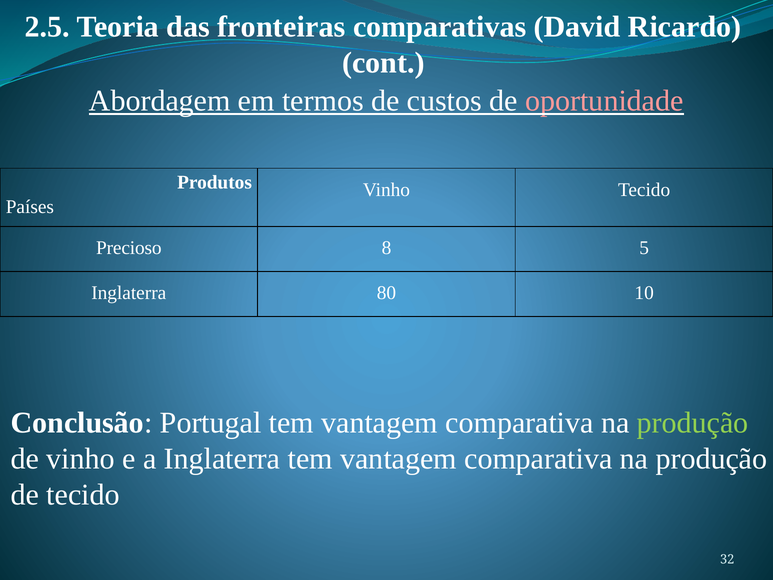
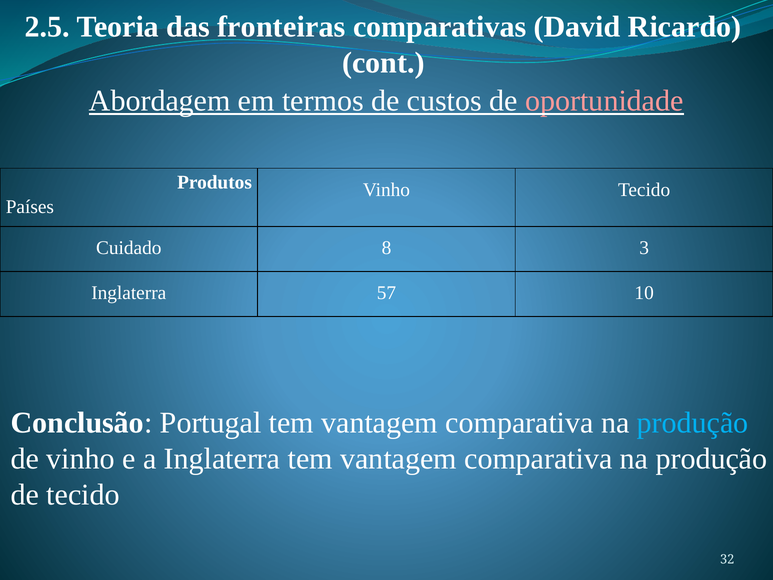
Precioso: Precioso -> Cuidado (129, 248)
5: 5 -> 3 (644, 248)
80: 80 -> 57 (386, 293)
produção colour: light green -> light blue (693, 423)
